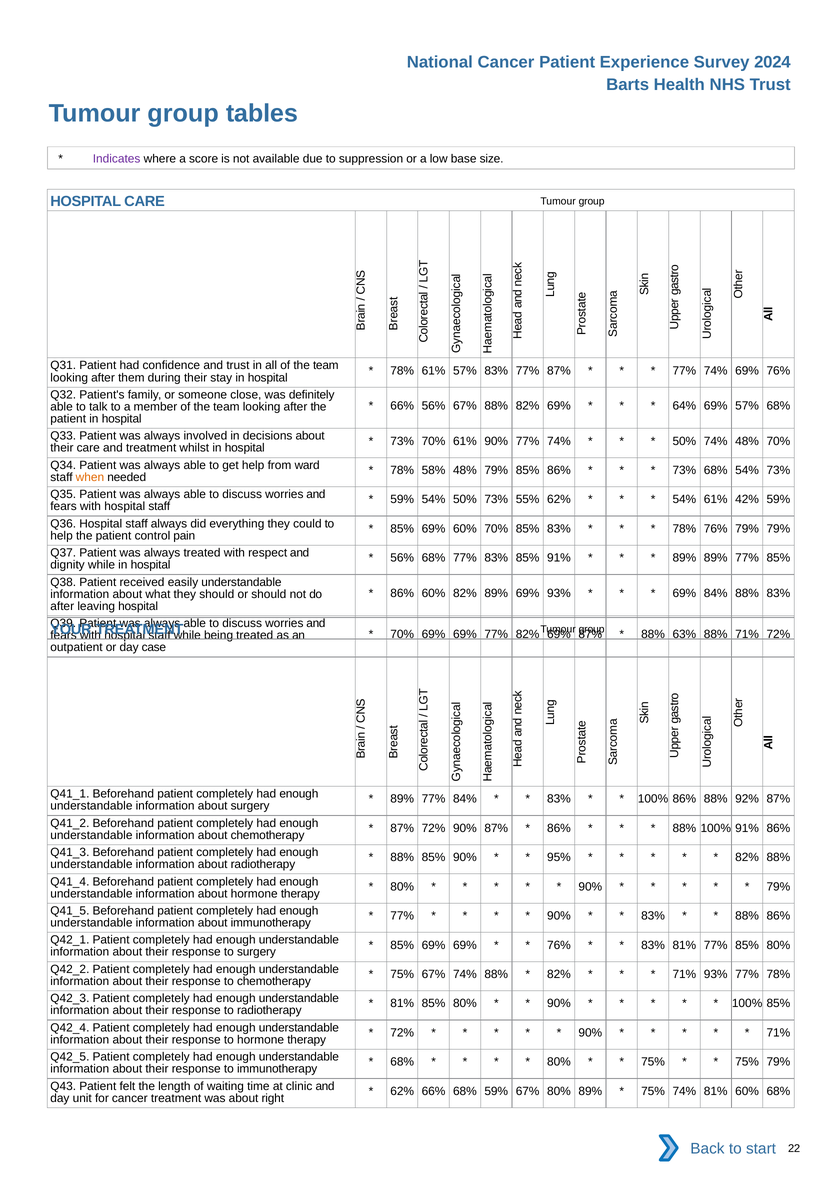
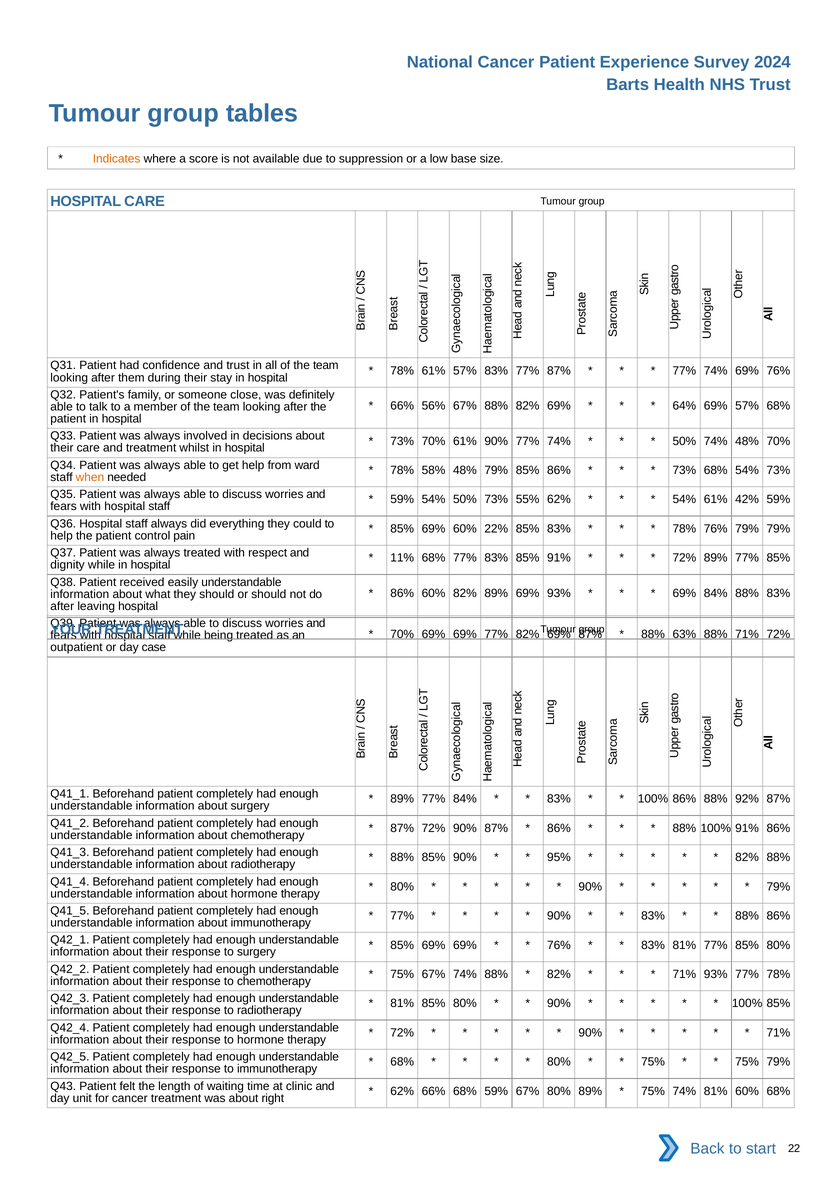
Indicates colour: purple -> orange (117, 159)
60% 70%: 70% -> 22% (496, 529)
56%: 56% -> 11% (402, 558)
89%: 89% -> 72% (684, 558)
